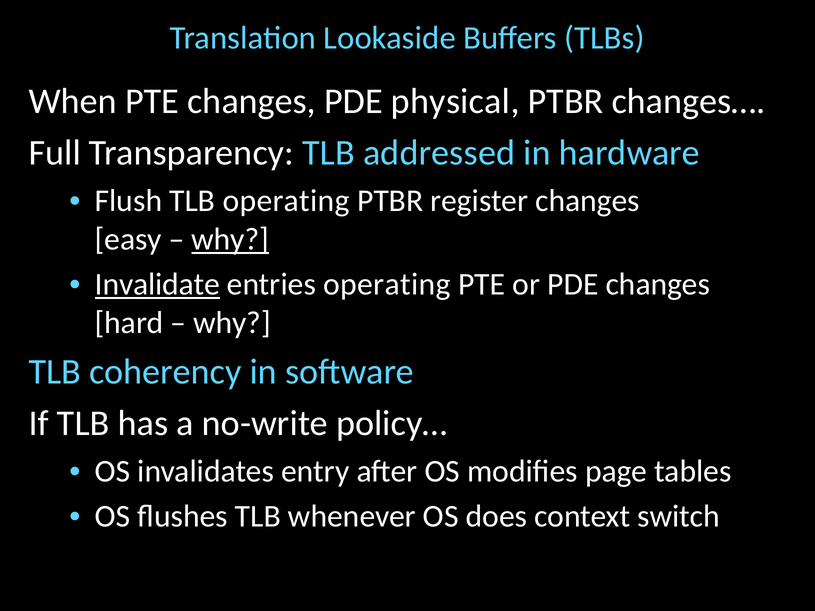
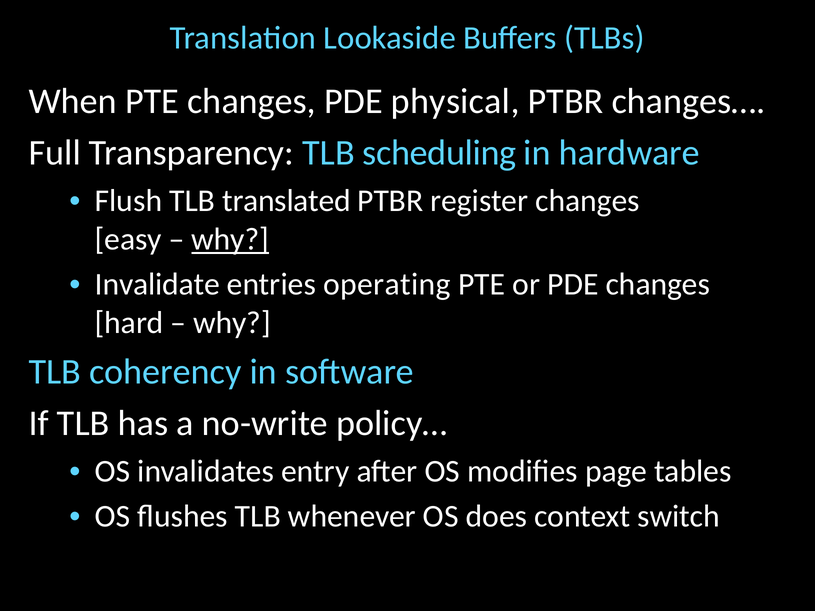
addressed: addressed -> scheduling (439, 153)
TLB operating: operating -> translated (286, 201)
Invalidate underline: present -> none (157, 284)
